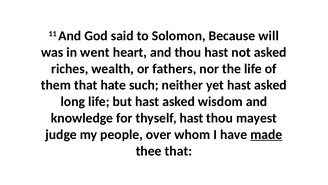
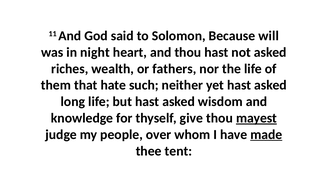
went: went -> night (95, 52)
thyself hast: hast -> give (191, 118)
mayest underline: none -> present (256, 118)
thee that: that -> tent (178, 151)
